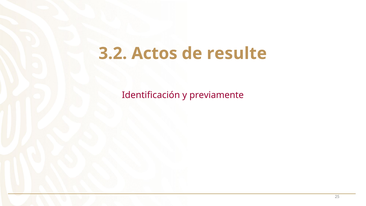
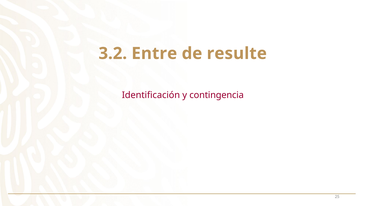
Actos: Actos -> Entre (154, 53)
previamente: previamente -> contingencia (217, 95)
